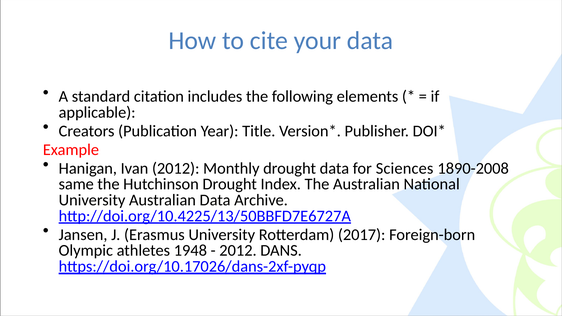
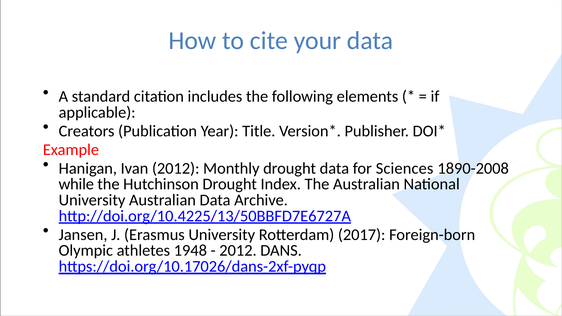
same: same -> while (76, 184)
